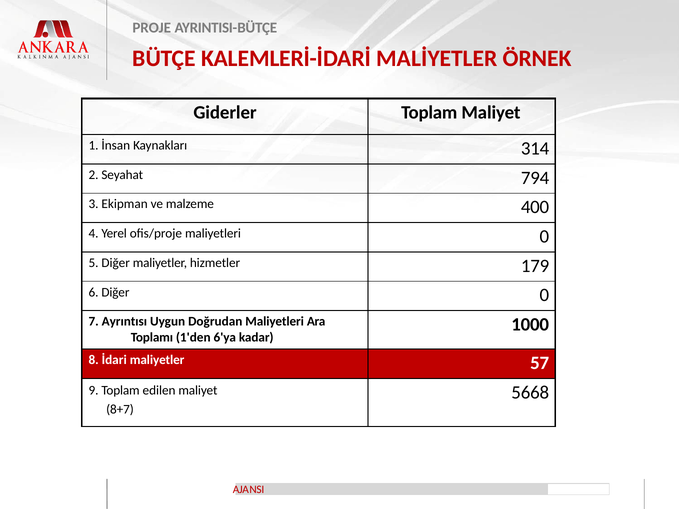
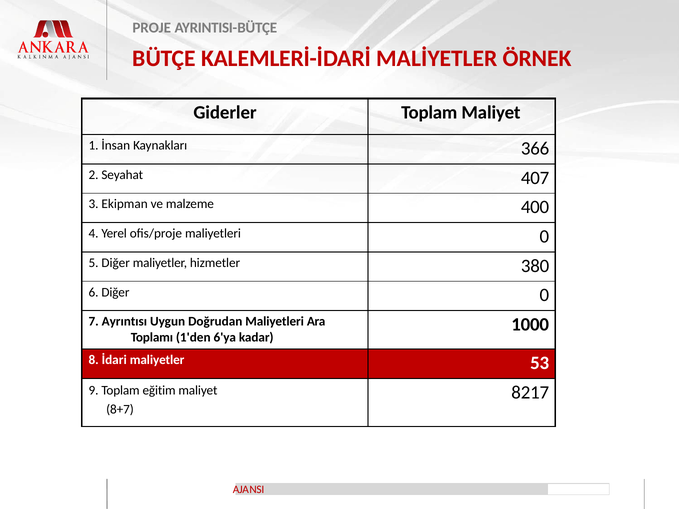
314: 314 -> 366 (535, 149)
794: 794 -> 407 (535, 178)
179: 179 -> 380 (535, 266)
57: 57 -> 53 (540, 363)
5668: 5668 -> 8217 (530, 393)
edilen: edilen -> eğitim (159, 390)
